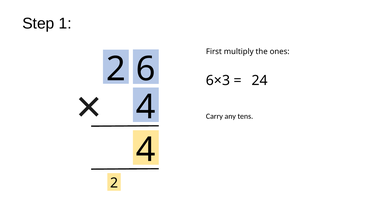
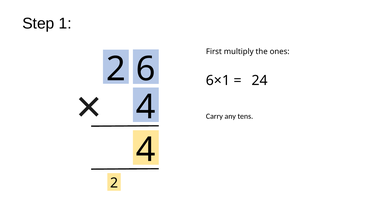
6×3: 6×3 -> 6×1 (218, 81)
